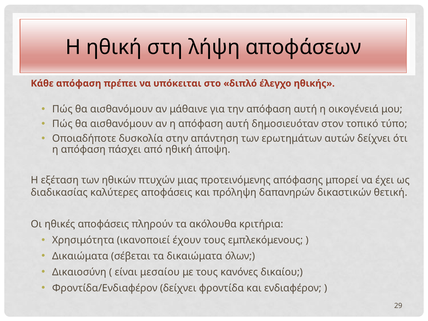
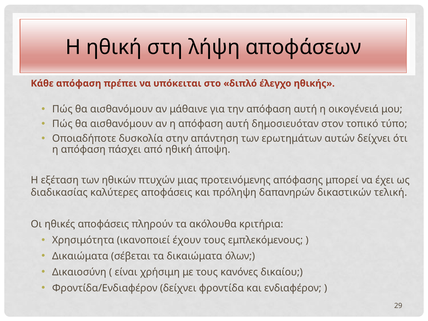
θετική: θετική -> τελική (391, 192)
μεσαίου: μεσαίου -> χρήσιμη (160, 272)
